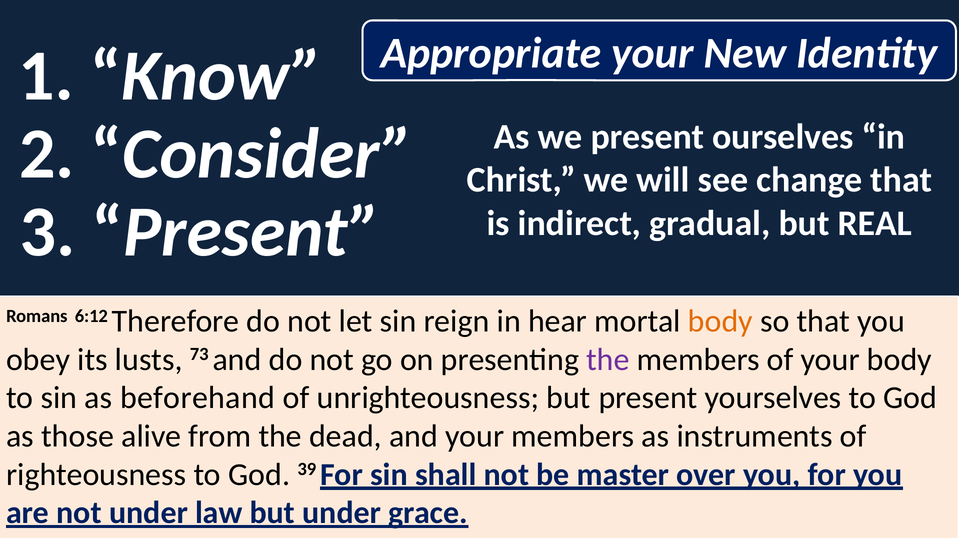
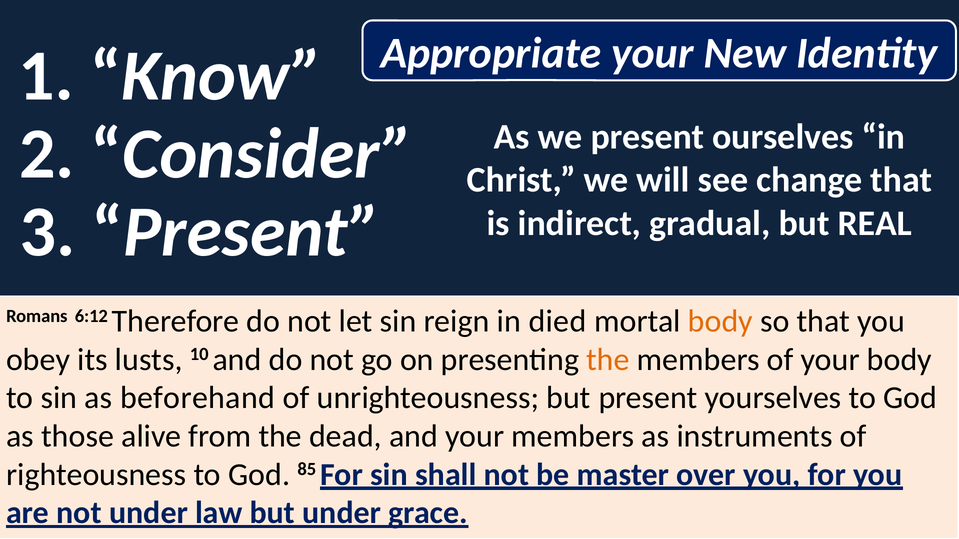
hear: hear -> died (557, 321)
73: 73 -> 10 (199, 355)
the colour: purple -> orange (608, 360)
39: 39 -> 85 (307, 470)
